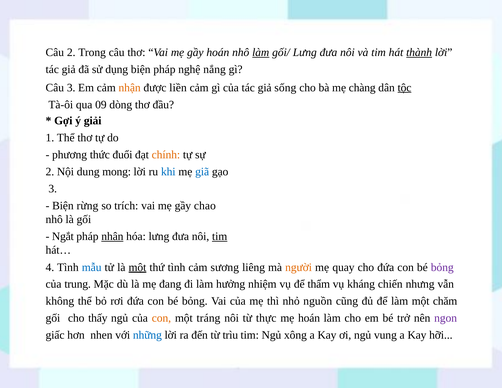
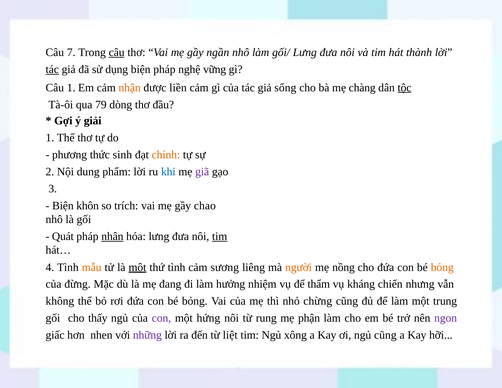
Câu 2: 2 -> 7 (71, 52)
câu underline: none -> present (117, 52)
gầy hoán: hoán -> ngần (218, 52)
làm underline: present -> none (261, 52)
thành underline: present -> none (419, 52)
tác underline: none -> present (52, 69)
nắng: nắng -> vững (215, 69)
Câu 3: 3 -> 1 (71, 88)
09: 09 -> 79 (101, 105)
đuổi: đuổi -> sinh (122, 155)
mong: mong -> phẩm (117, 172)
giã colour: blue -> purple (202, 172)
rừng: rừng -> khôn (88, 206)
Ngắt: Ngắt -> Quát (63, 236)
mẫu colour: blue -> orange (92, 267)
quay: quay -> nồng (344, 267)
bỏng colour: purple -> orange (442, 267)
trung: trung -> đừng (78, 284)
nguồn: nguồn -> chừng (318, 301)
chăm: chăm -> trung (445, 301)
con colour: orange -> purple (161, 318)
tráng: tráng -> hứng (208, 318)
thực: thực -> rung (266, 318)
mẹ hoán: hoán -> phận (309, 318)
những colour: blue -> purple (147, 335)
trìu: trìu -> liệt (230, 335)
ngủ vung: vung -> cũng (385, 335)
